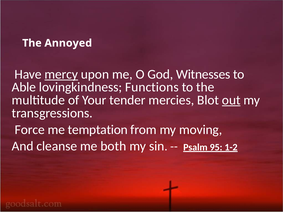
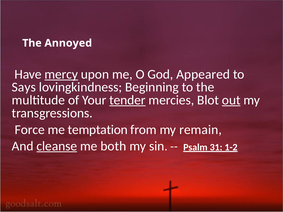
Witnesses: Witnesses -> Appeared (203, 74)
Able: Able -> Says (24, 87)
Functions: Functions -> Beginning (152, 87)
tender underline: none -> present (127, 100)
moving: moving -> remain (201, 130)
cleanse underline: none -> present (57, 146)
95: 95 -> 31 (216, 147)
